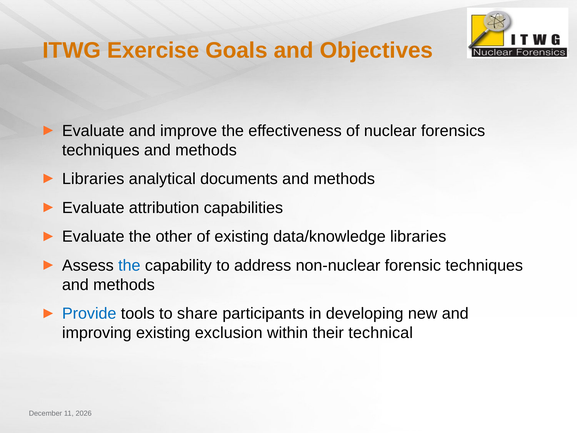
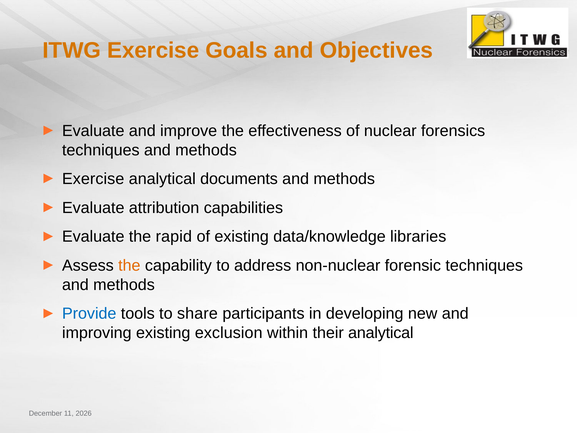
Libraries: Libraries -> Exercise (93, 179)
other: other -> rapid (174, 237)
the colour: blue -> orange (129, 265)
their technical: technical -> analytical (381, 333)
